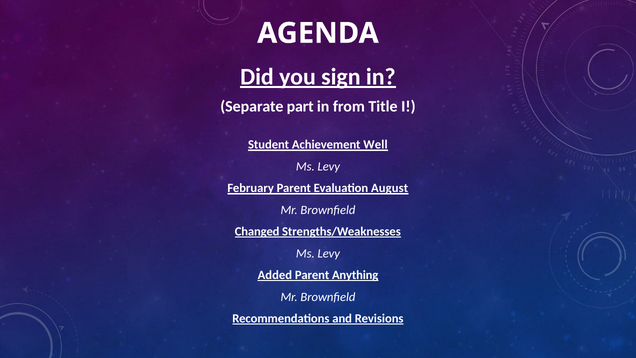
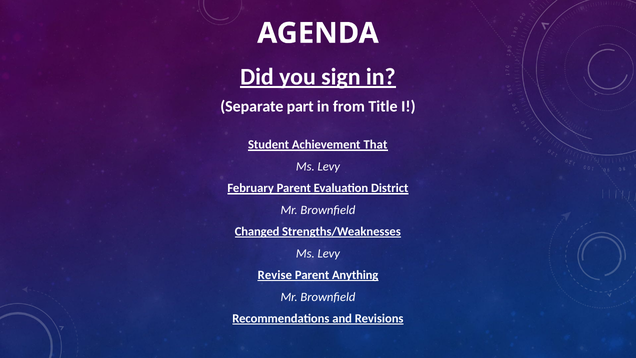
Well: Well -> That (375, 145)
August: August -> District (390, 188)
Added: Added -> Revise (275, 275)
